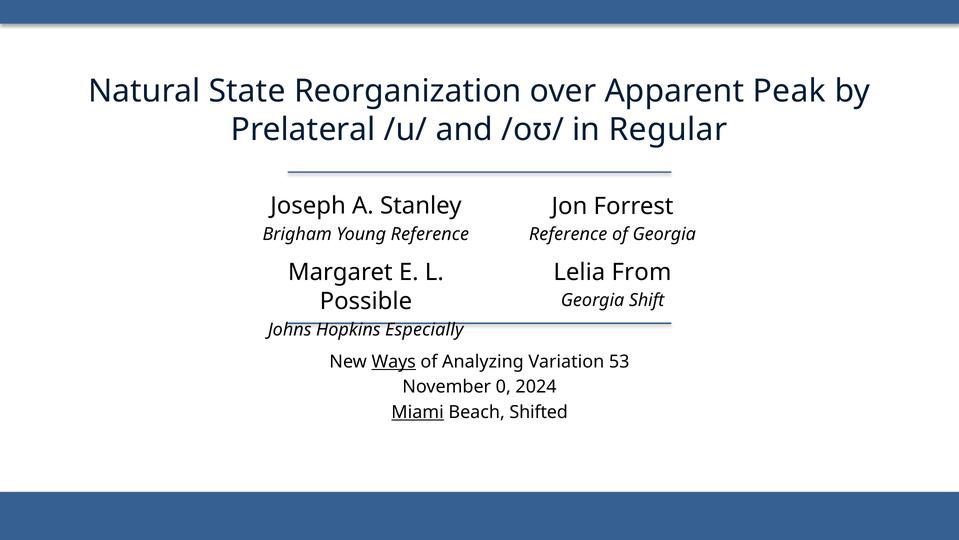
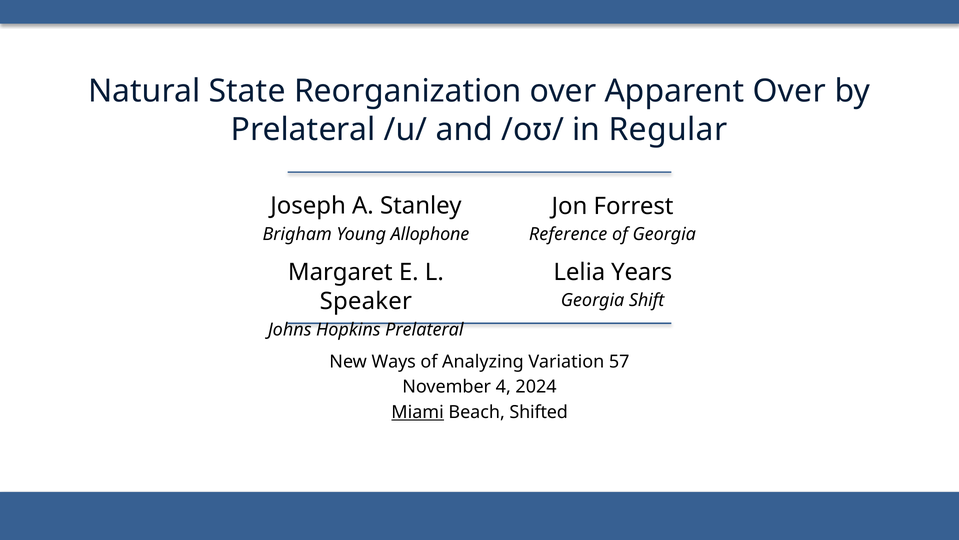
Apparent Peak: Peak -> Over (789, 91)
Young Reference: Reference -> Allophone (430, 234)
From: From -> Years (642, 272)
Possible: Possible -> Speaker (366, 301)
Hopkins Especially: Especially -> Prelateral (424, 329)
Ways underline: present -> none (394, 361)
53: 53 -> 57 (619, 361)
0: 0 -> 4 (503, 387)
